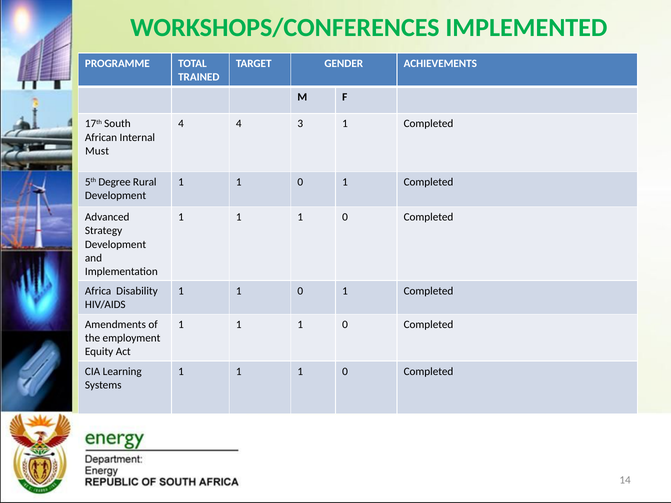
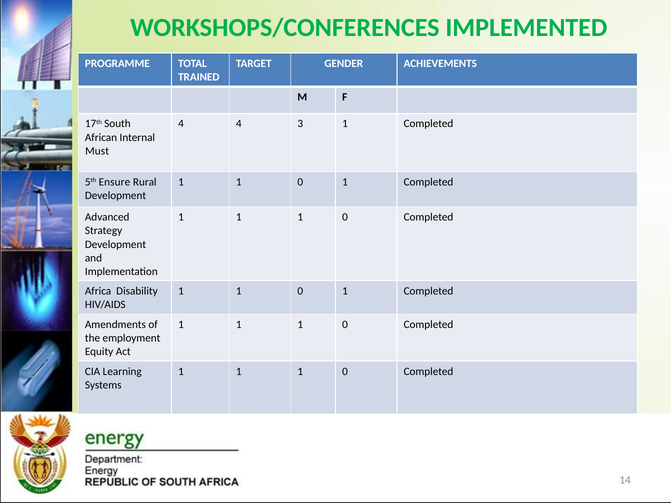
Degree: Degree -> Ensure (114, 182)
